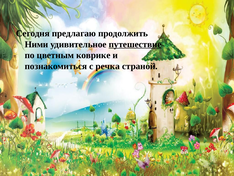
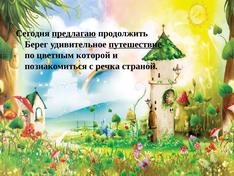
предлагаю underline: none -> present (74, 33)
Ними: Ними -> Берег (36, 44)
коврике: коврике -> которой (93, 55)
